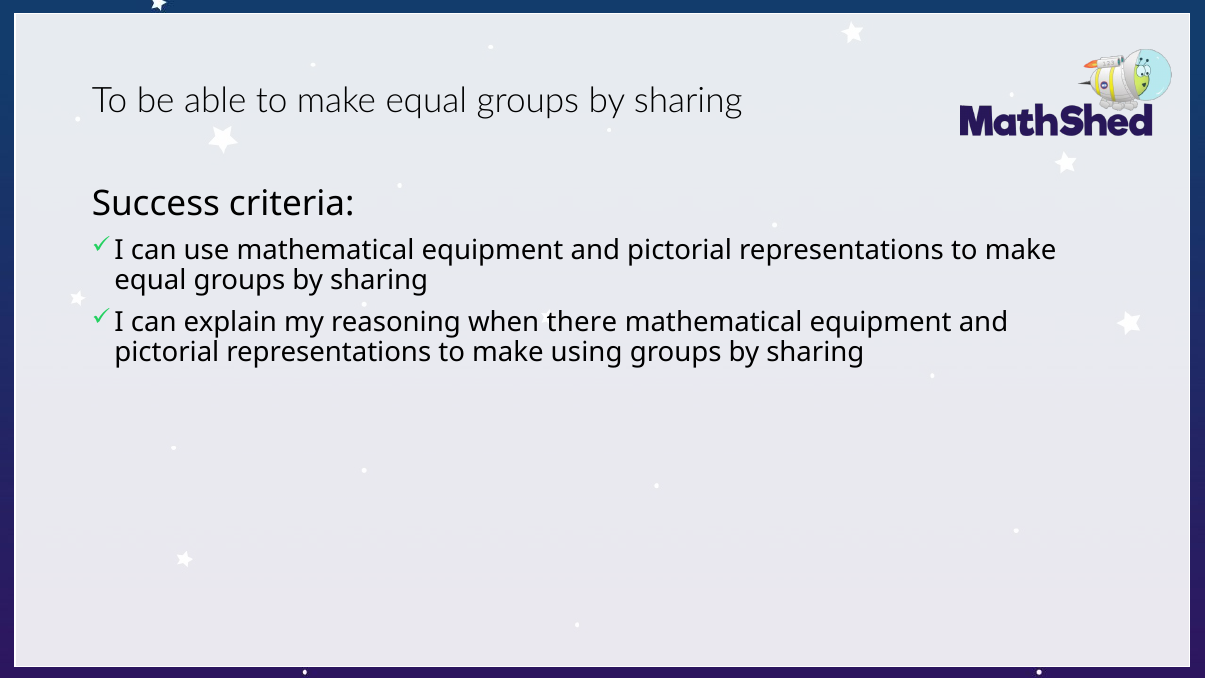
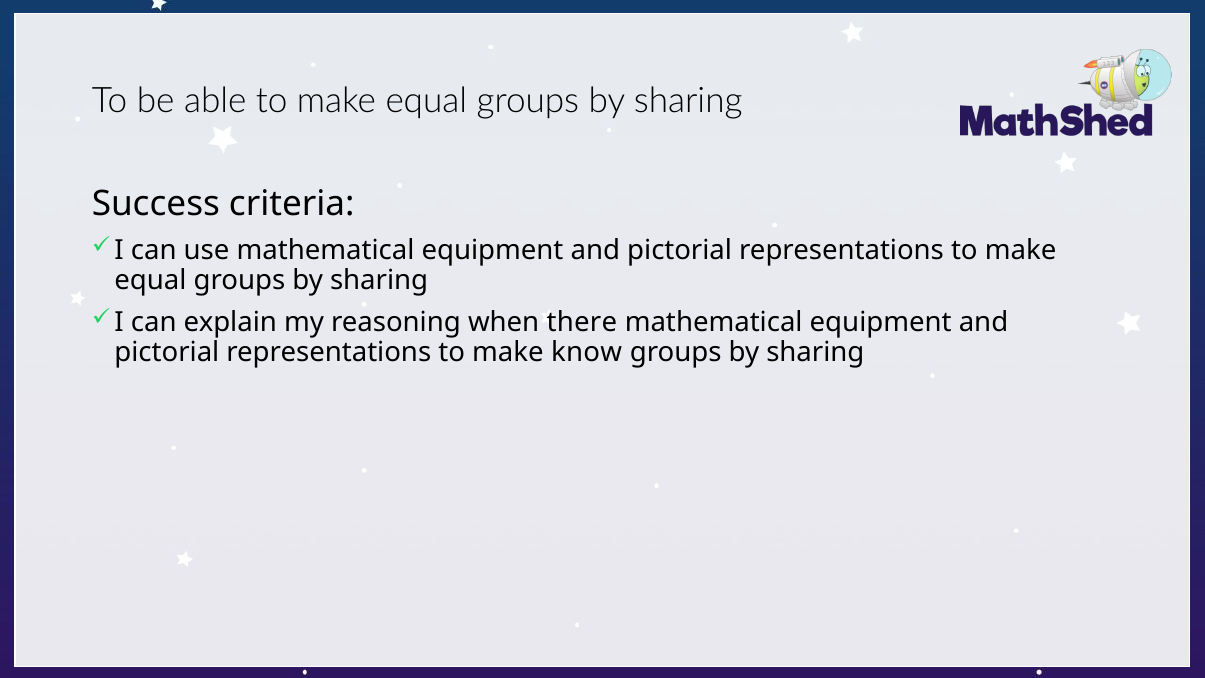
using: using -> know (587, 352)
